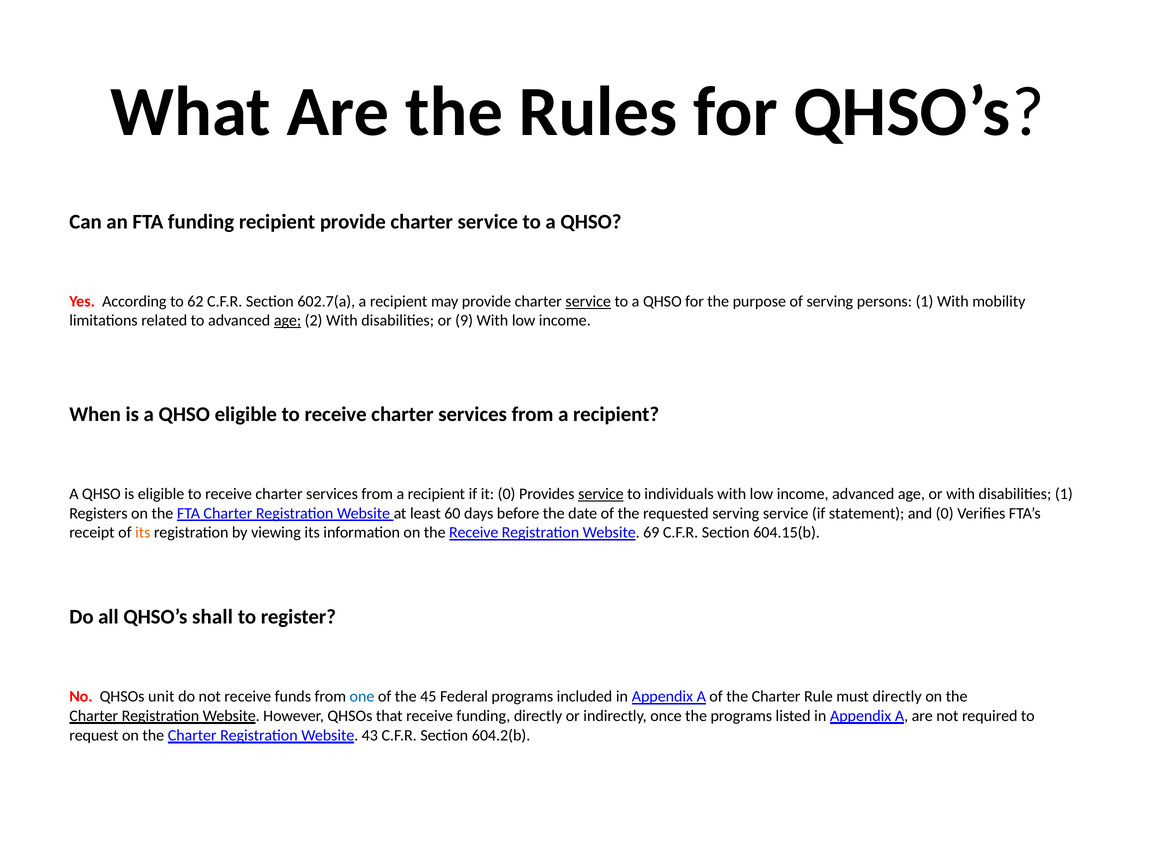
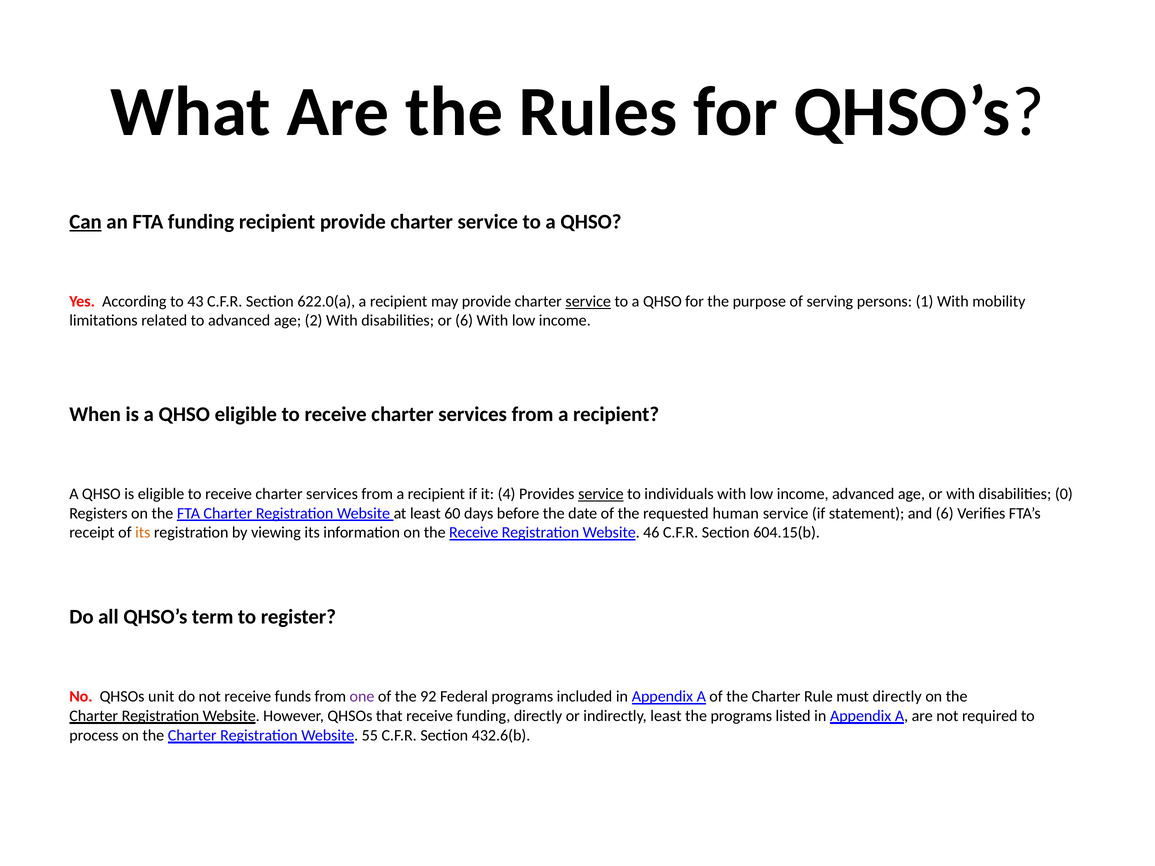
Can underline: none -> present (86, 222)
62: 62 -> 43 (195, 301)
602.7(a: 602.7(a -> 622.0(a (326, 301)
age underline: present -> none (288, 321)
or 9: 9 -> 6 (464, 321)
it 0: 0 -> 4 (507, 494)
disabilities 1: 1 -> 0 (1064, 494)
requested serving: serving -> human (736, 513)
and 0: 0 -> 6 (945, 513)
69: 69 -> 46 (651, 533)
shall: shall -> term (213, 617)
one colour: blue -> purple (362, 697)
45: 45 -> 92 (428, 697)
indirectly once: once -> least (666, 716)
request: request -> process (94, 736)
43: 43 -> 55 (370, 736)
604.2(b: 604.2(b -> 432.6(b (501, 736)
